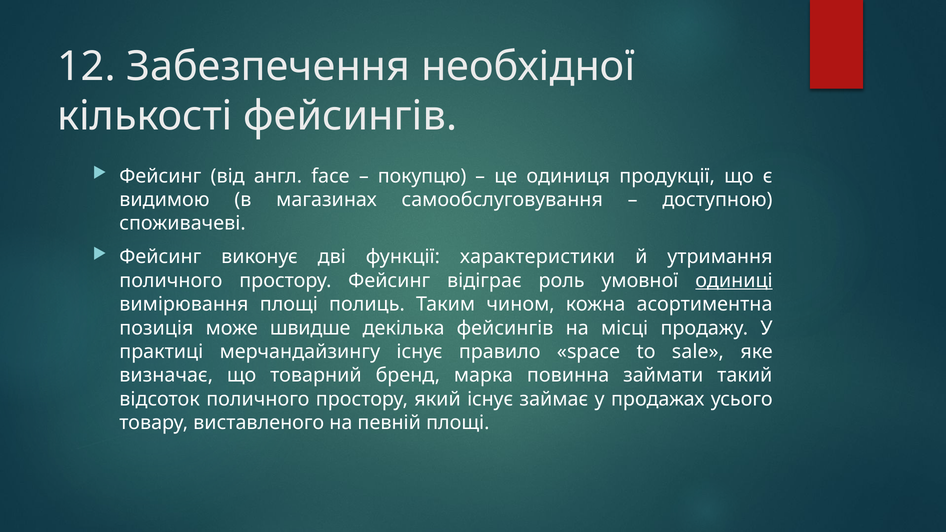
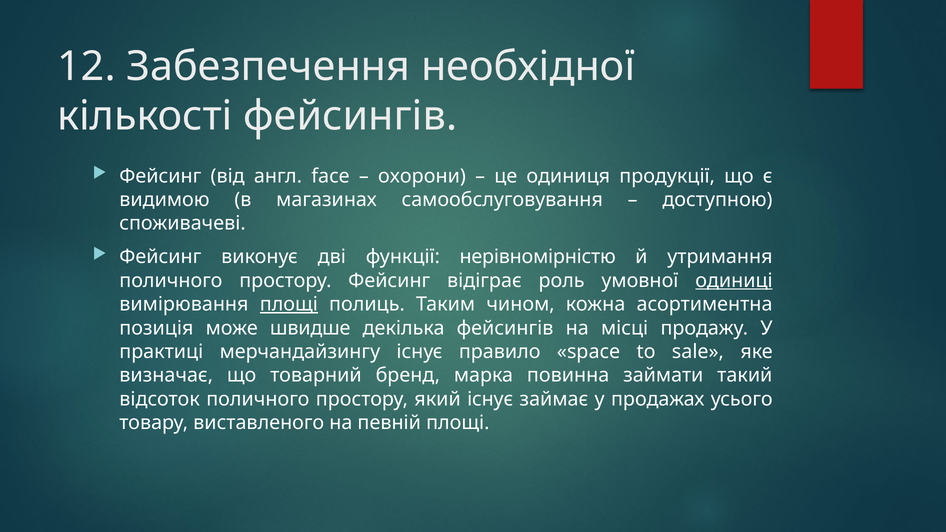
покупцю: покупцю -> охорони (422, 176)
характеристики: характеристики -> нерівномірністю (538, 257)
площі underline: none -> present (289, 304)
